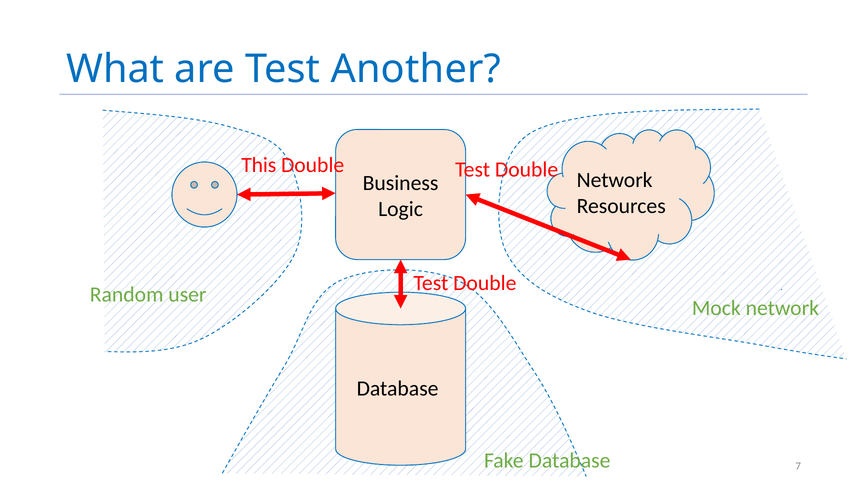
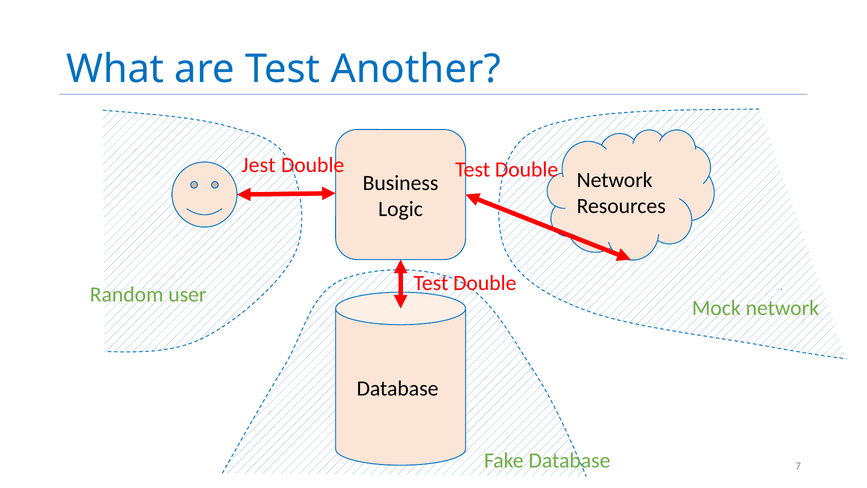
This: This -> Jest (259, 165)
